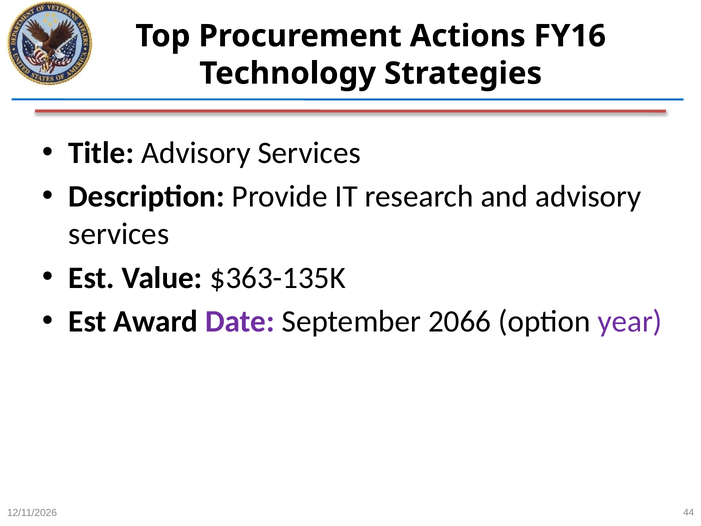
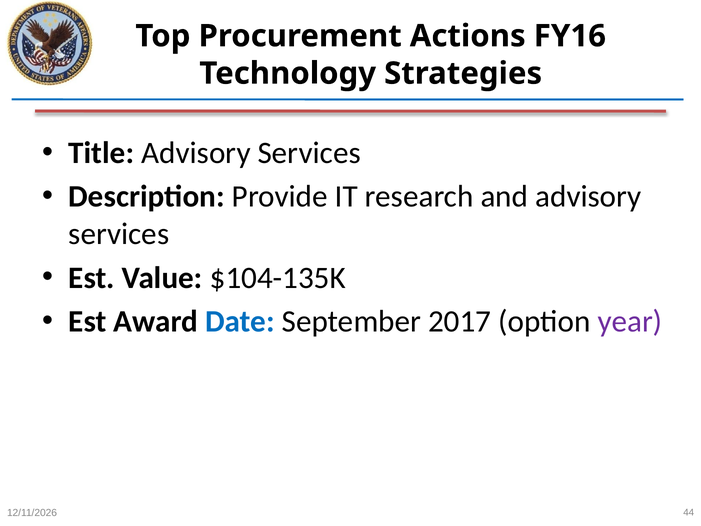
$363-135K: $363-135K -> $104-135K (278, 278)
Date colour: purple -> blue (240, 321)
2066: 2066 -> 2017 (460, 321)
